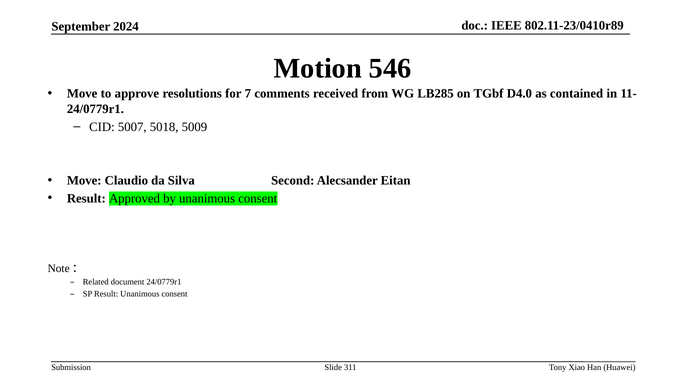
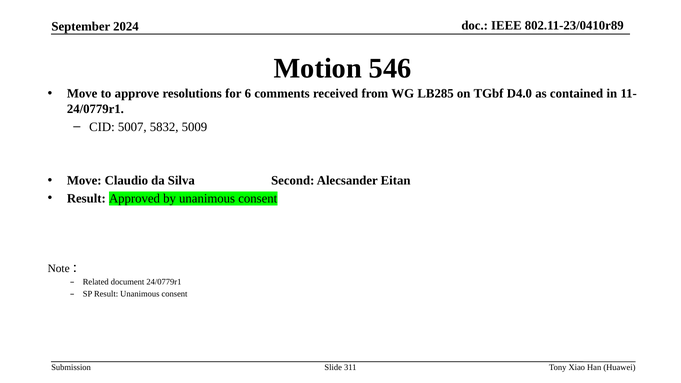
7: 7 -> 6 (248, 94)
5018: 5018 -> 5832 (164, 127)
